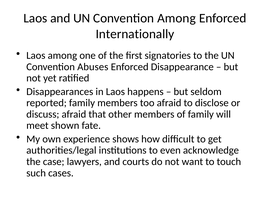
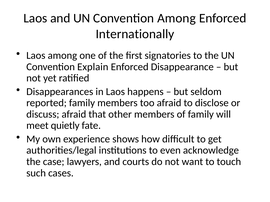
Abuses: Abuses -> Explain (93, 67)
shown: shown -> quietly (65, 126)
